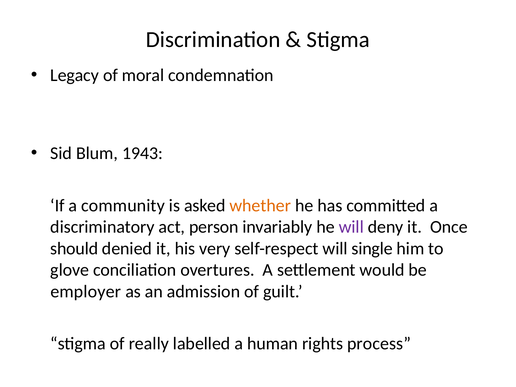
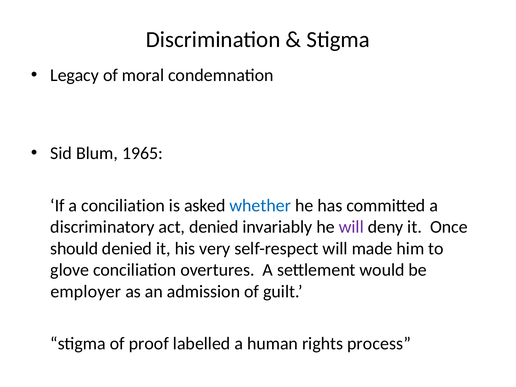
1943: 1943 -> 1965 (143, 153)
a community: community -> conciliation (123, 206)
whether colour: orange -> blue (260, 206)
act person: person -> denied (214, 227)
single: single -> made (372, 249)
really: really -> proof (149, 344)
